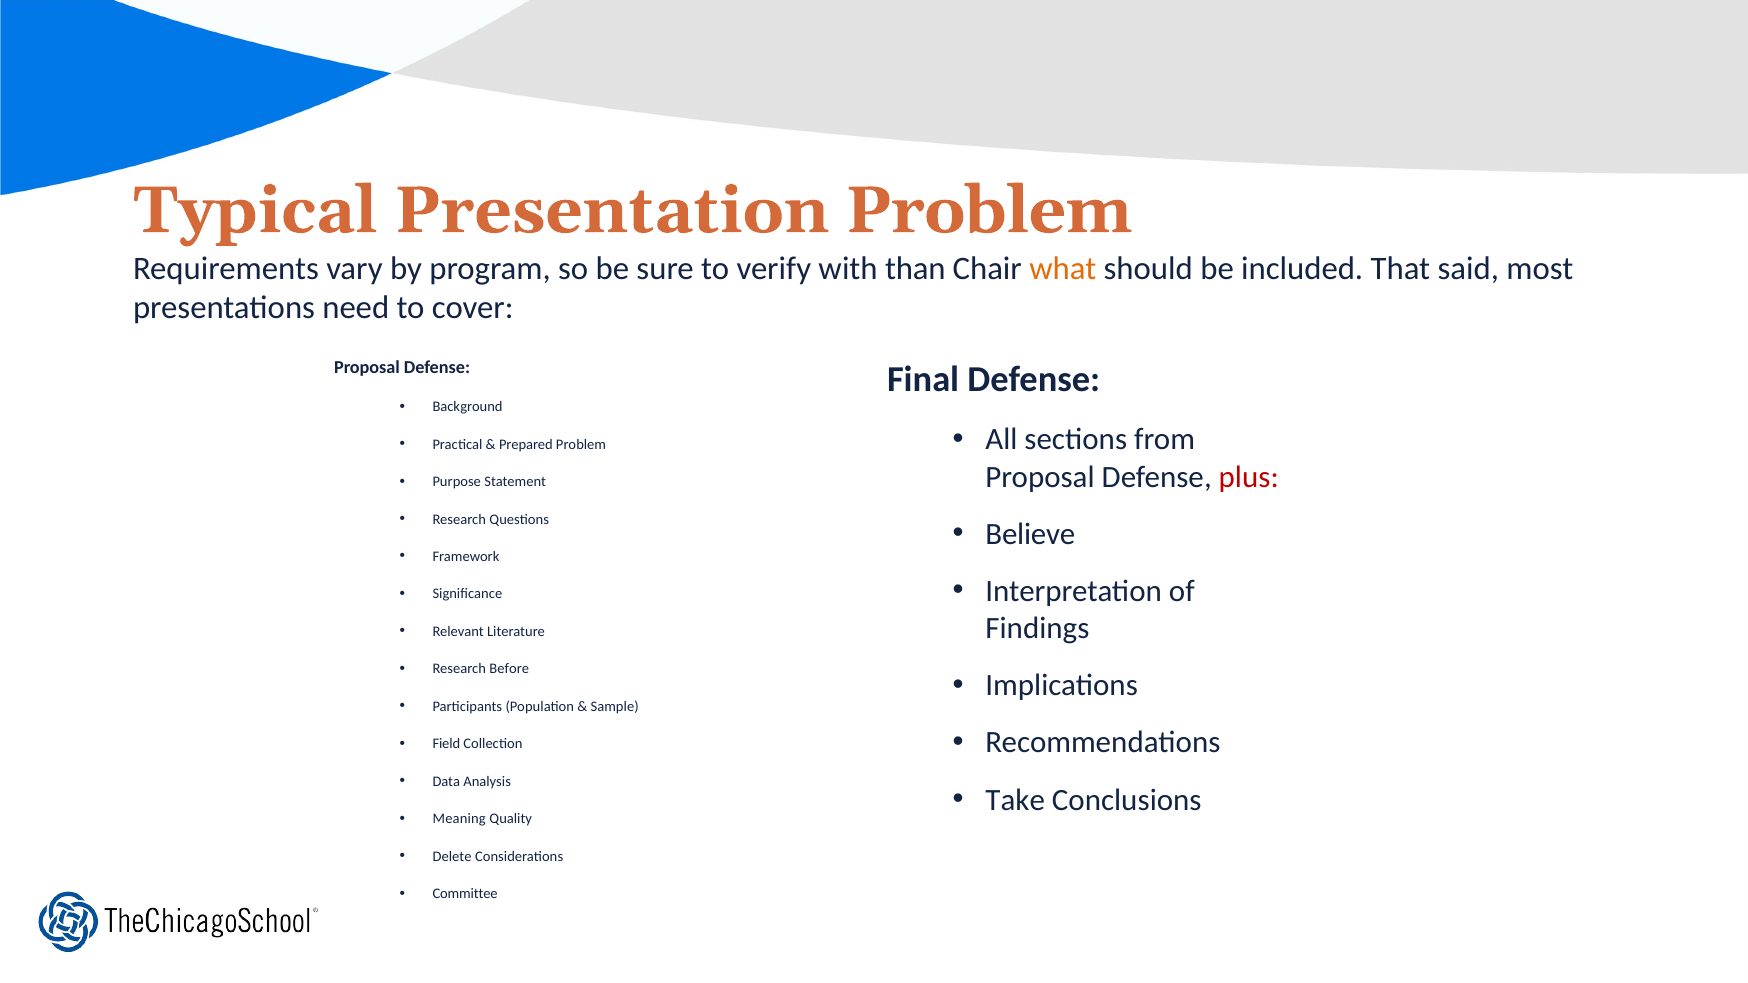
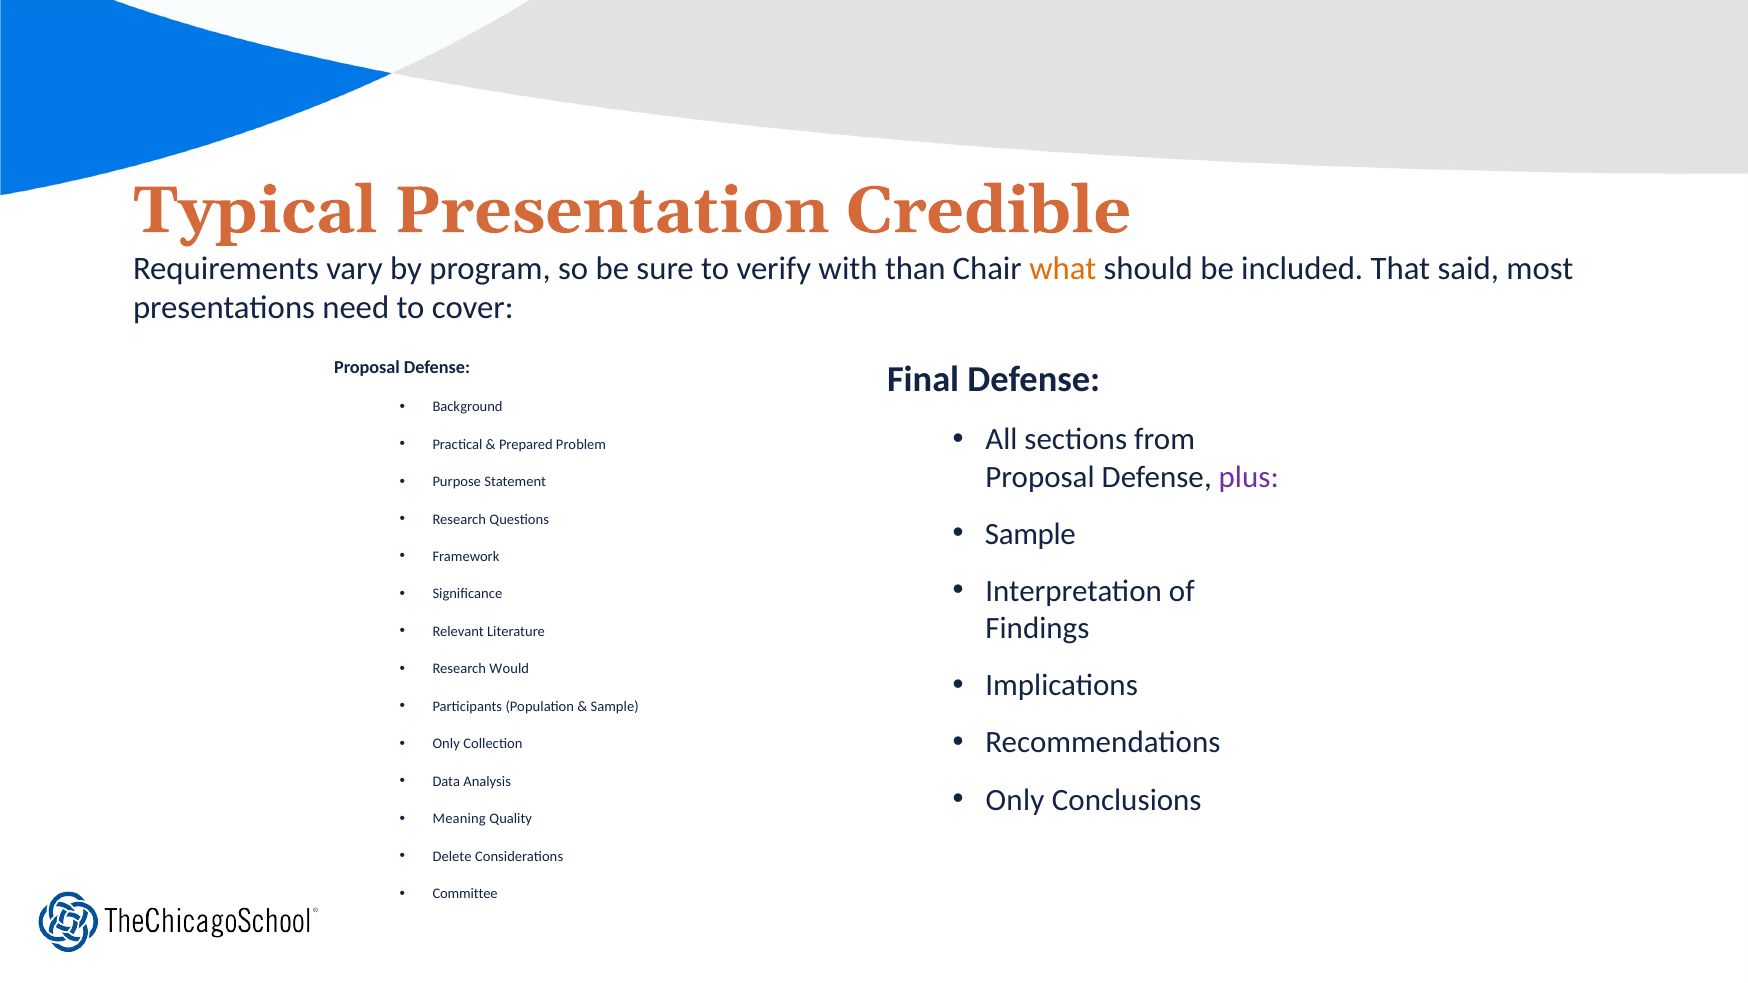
Presentation Problem: Problem -> Credible (989, 211)
plus colour: red -> purple (1249, 477)
Believe: Believe -> Sample (1030, 534)
Before: Before -> Would (509, 669)
Field: Field -> Only (446, 744)
Take: Take -> Only (1015, 800)
